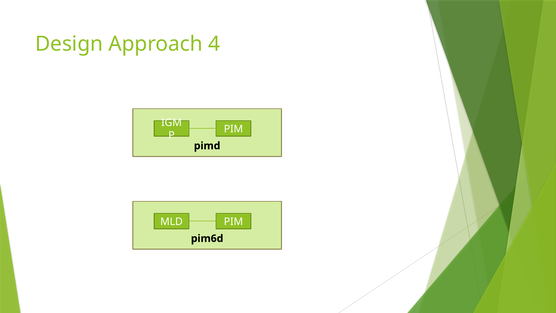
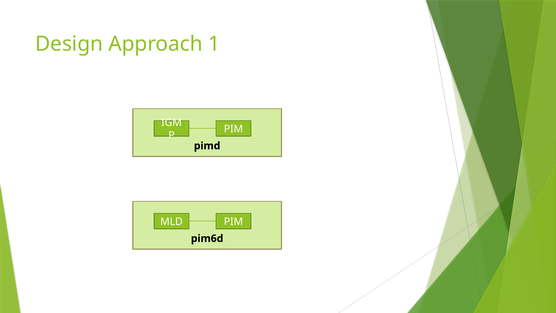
4: 4 -> 1 (214, 44)
